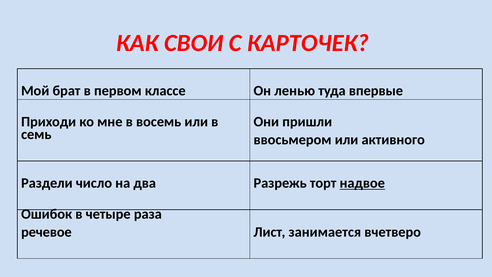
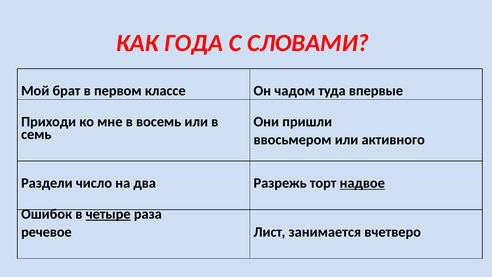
СВОИ: СВОИ -> ГОДА (194, 43)
КАРТОЧЕК: КАРТОЧЕК -> СЛОВАМИ (308, 43)
ленью: ленью -> чадом (295, 91)
четыре underline: none -> present (108, 214)
